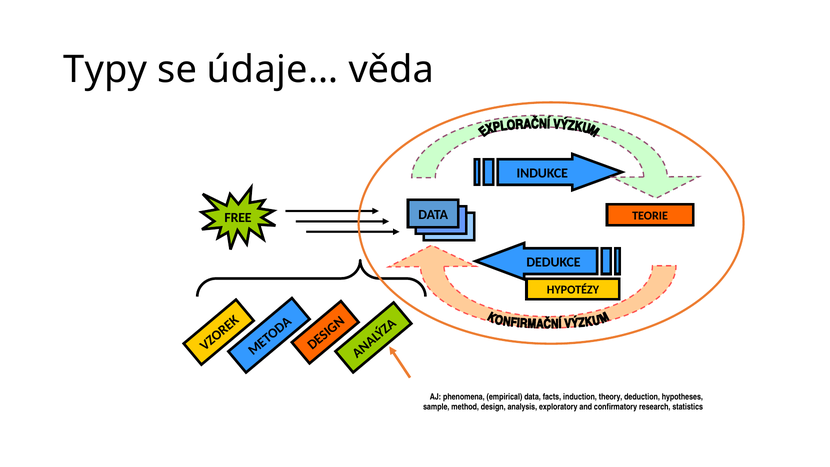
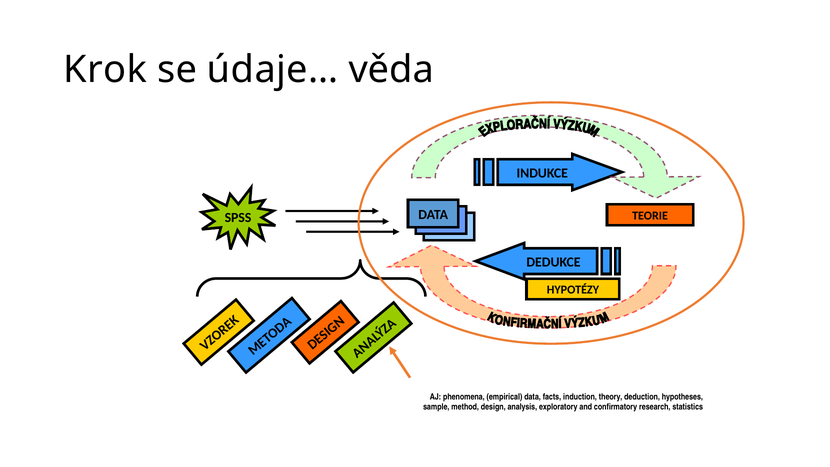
Typy: Typy -> Krok (105, 70)
FREE: FREE -> SPSS (238, 217)
